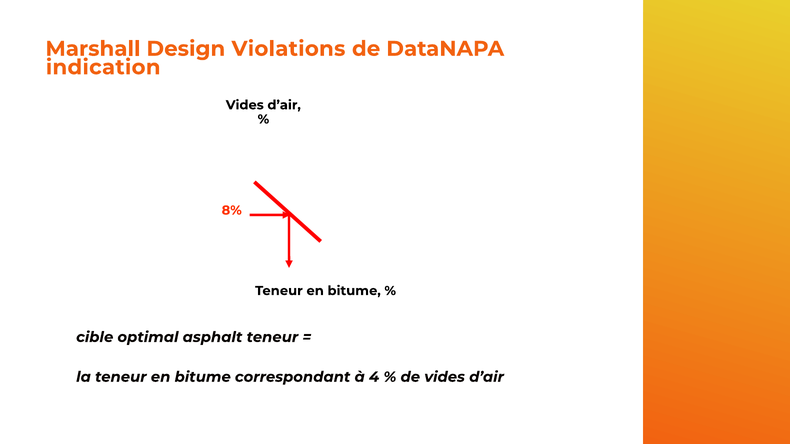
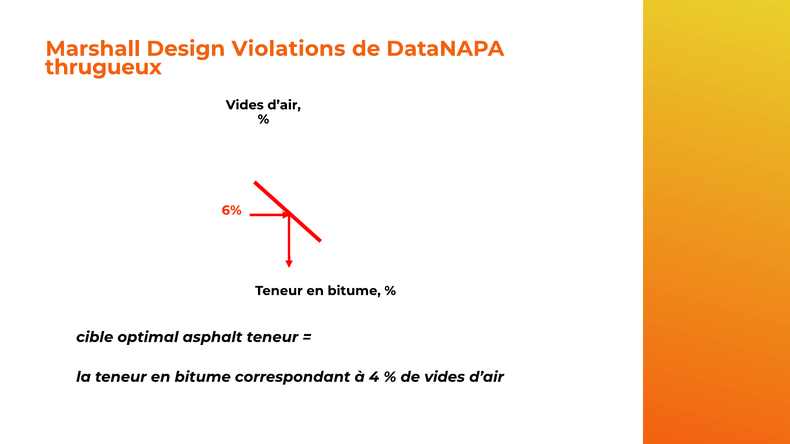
indication: indication -> thrugueux (103, 67)
8%: 8% -> 6% (232, 210)
